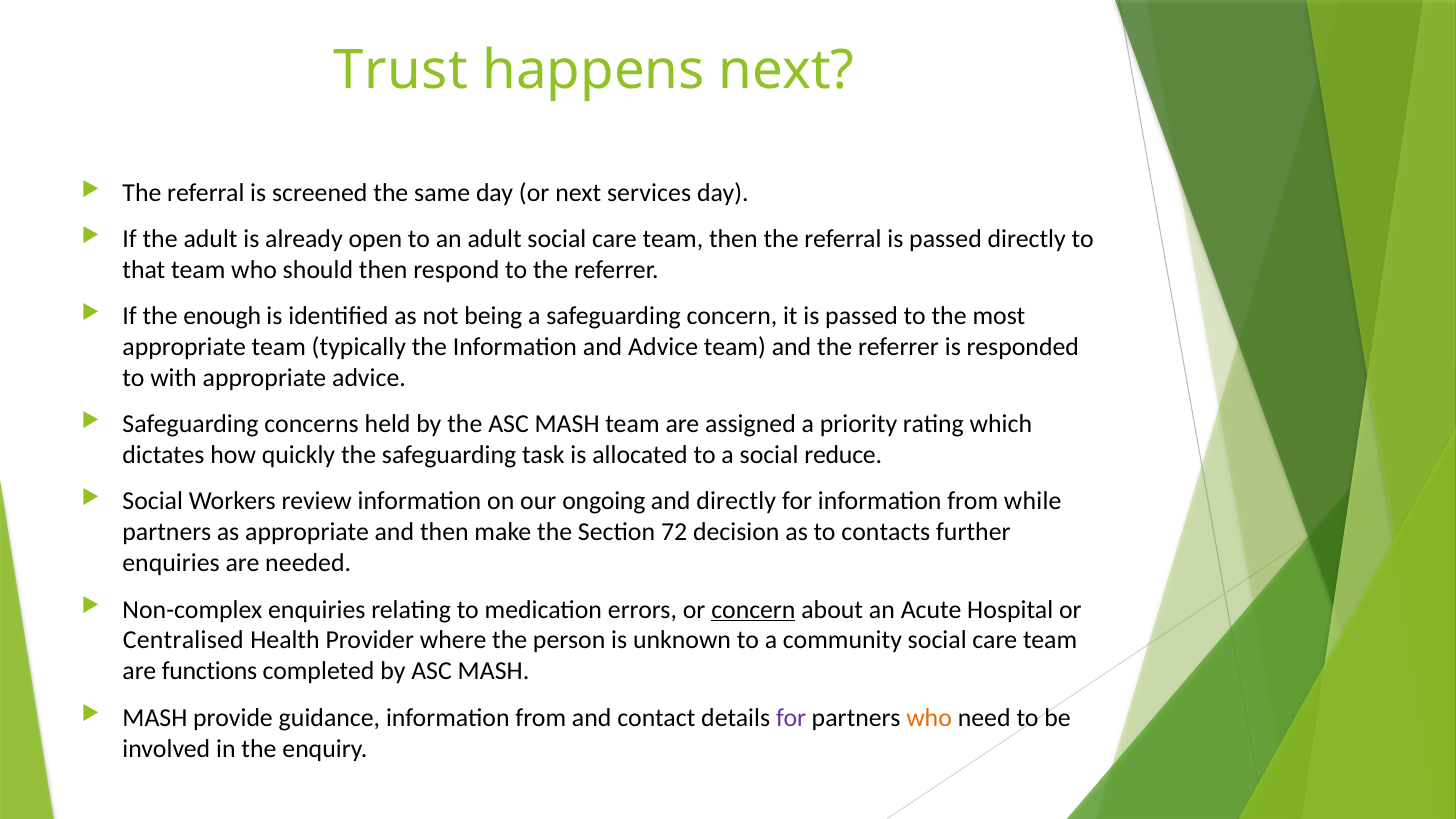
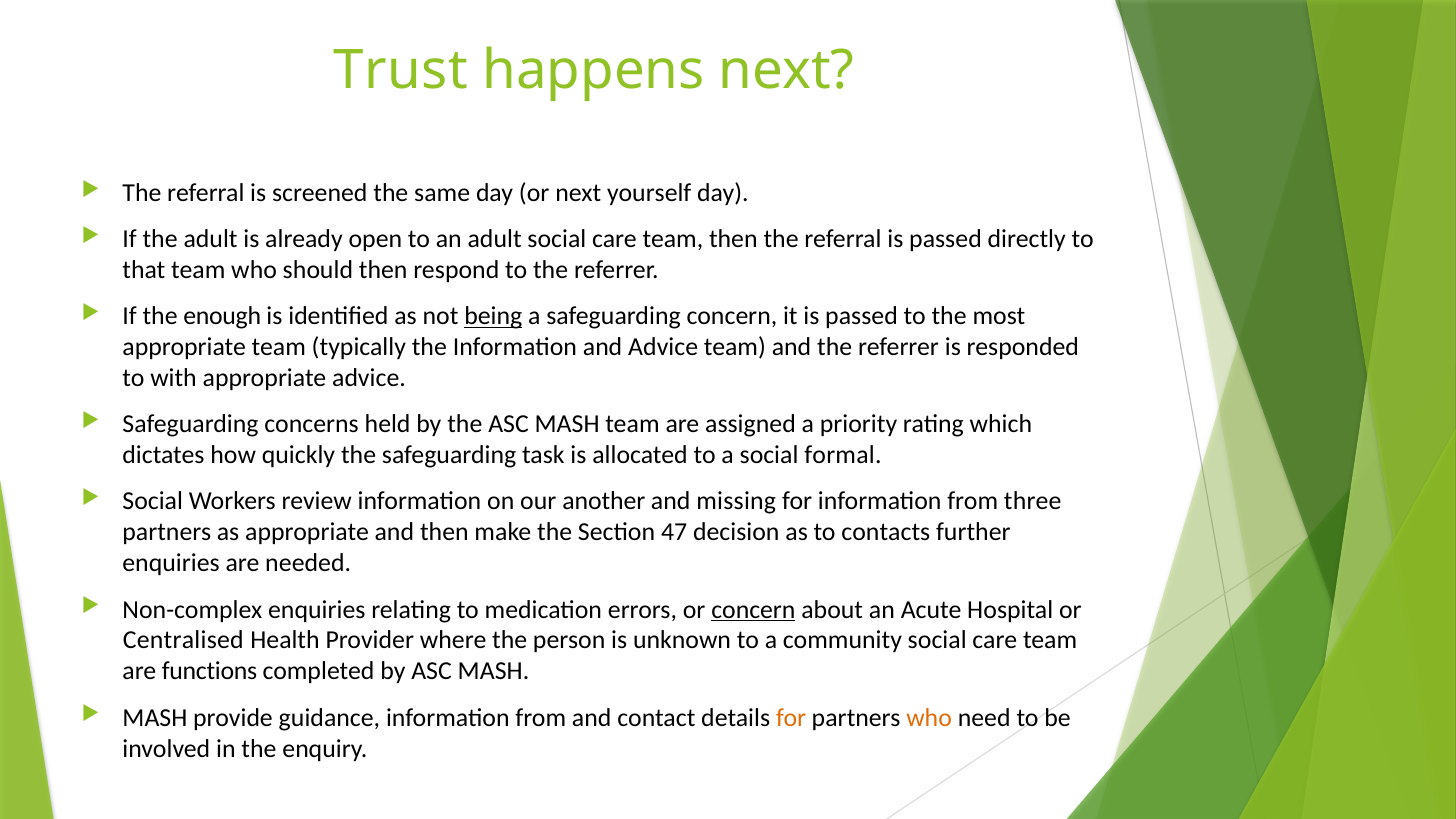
services: services -> yourself (649, 193)
being underline: none -> present (493, 316)
reduce: reduce -> formal (843, 455)
ongoing: ongoing -> another (604, 501)
and directly: directly -> missing (736, 501)
while: while -> three (1033, 501)
72: 72 -> 47 (674, 532)
for colour: purple -> orange (791, 718)
